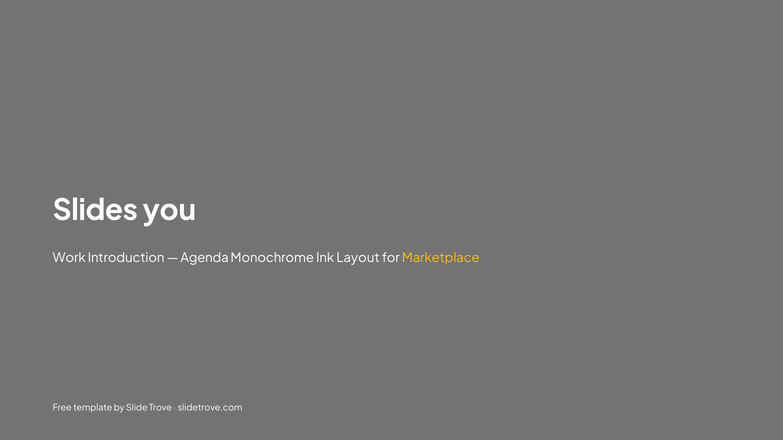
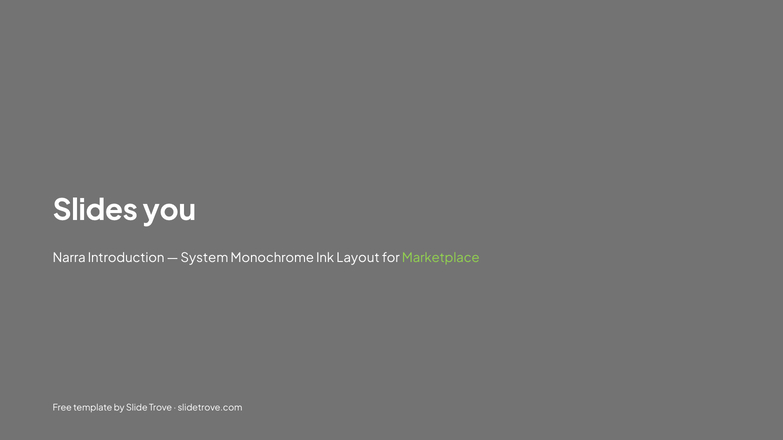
Work: Work -> Narra (69, 258)
Agenda: Agenda -> System (204, 258)
Marketplace colour: yellow -> light green (441, 258)
